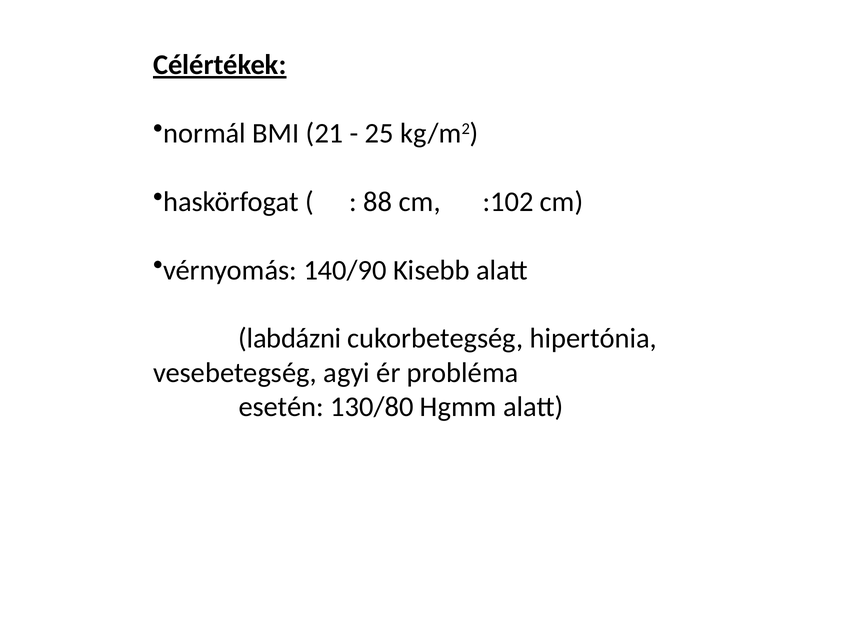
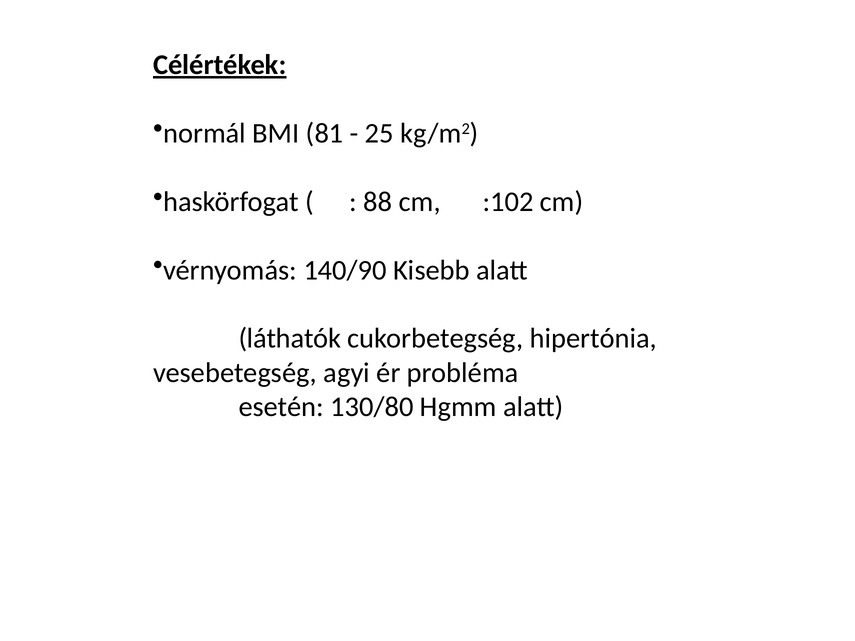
21: 21 -> 81 (325, 133)
labdázni: labdázni -> láthatók (290, 339)
